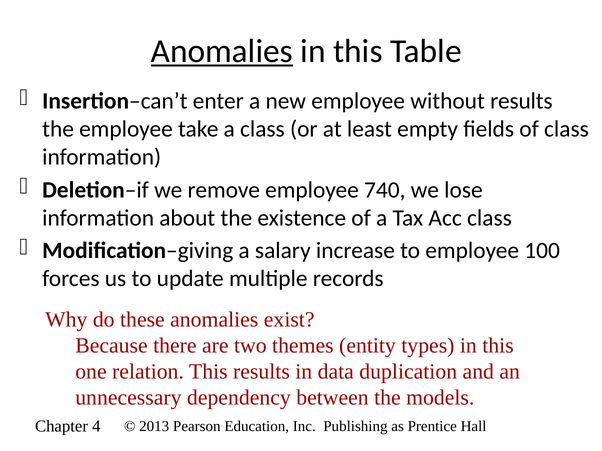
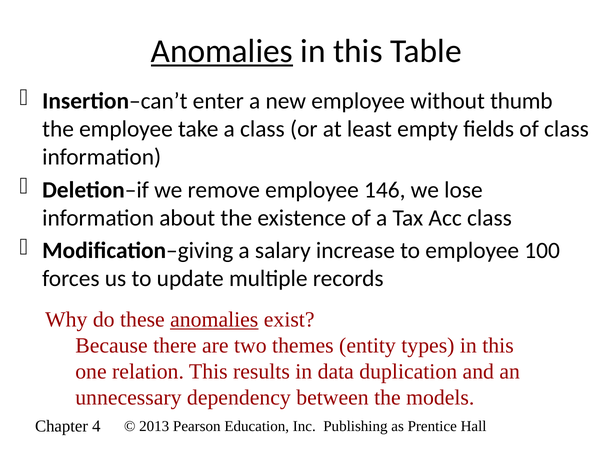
without results: results -> thumb (521, 101)
740: 740 -> 146 (385, 190)
anomalies underline: none -> present (214, 320)
